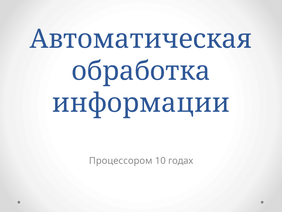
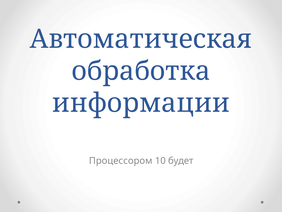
годах: годах -> будет (181, 160)
